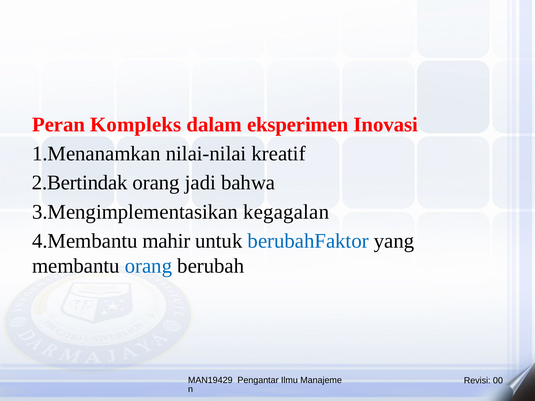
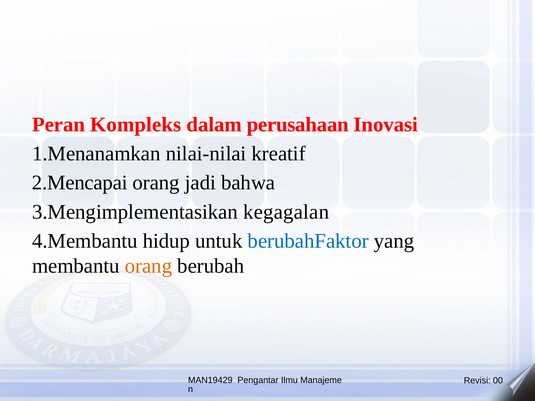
eksperimen: eksperimen -> perusahaan (298, 125)
2.Bertindak: 2.Bertindak -> 2.Mencapai (80, 183)
mahir: mahir -> hidup (166, 241)
orang colour: blue -> orange (148, 266)
